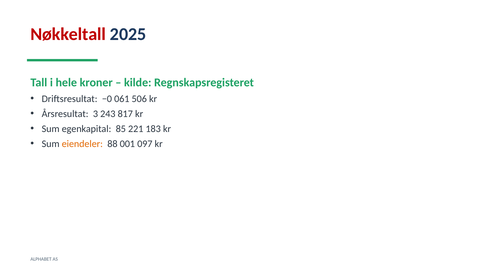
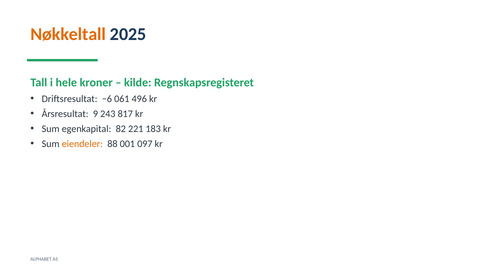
Nøkkeltall colour: red -> orange (68, 34)
−0: −0 -> −6 (107, 98)
506: 506 -> 496 (139, 98)
3: 3 -> 9 (95, 113)
85: 85 -> 82 (121, 128)
